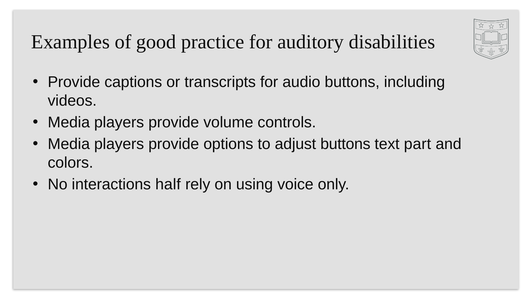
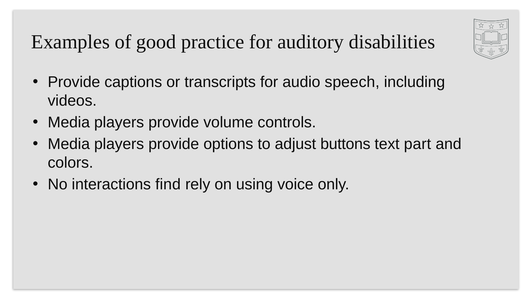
audio buttons: buttons -> speech (352, 82)
half: half -> find (168, 185)
